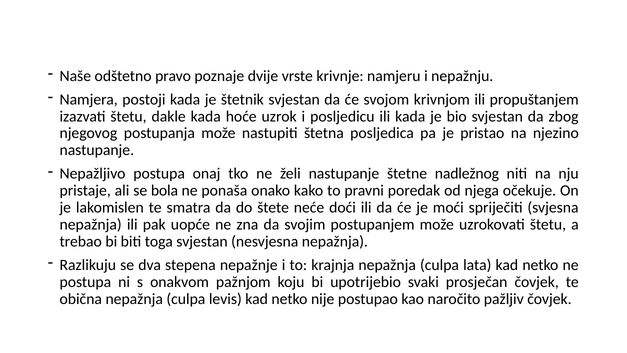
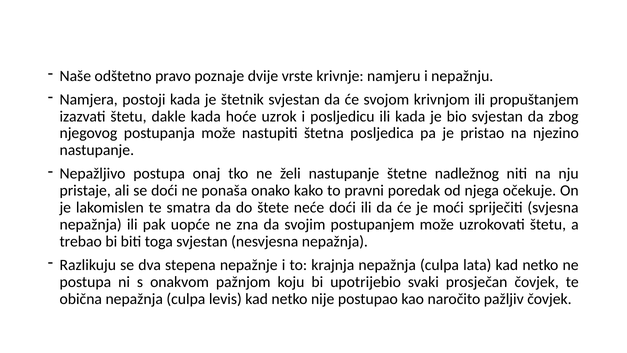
se bola: bola -> doći (164, 190)
